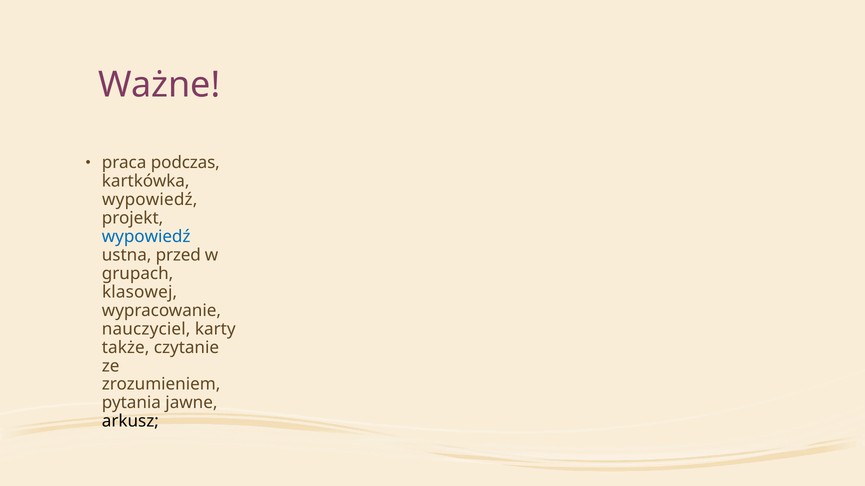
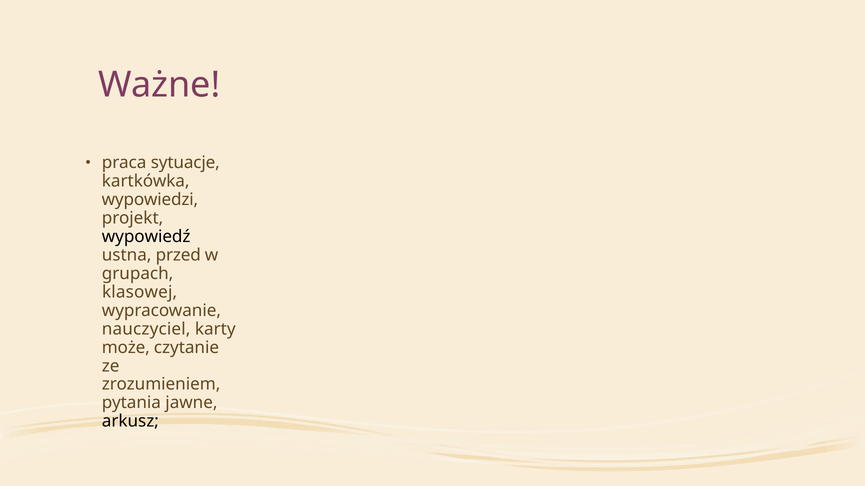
podczas: podczas -> sytuacje (185, 163)
wypowiedź: wypowiedź -> wypowiedzi (150, 200)
wypowiedź colour: blue -> black (146, 237)
także: także -> może (126, 348)
